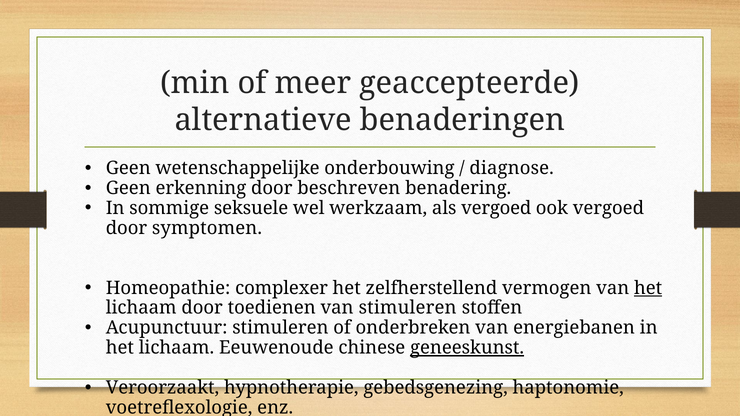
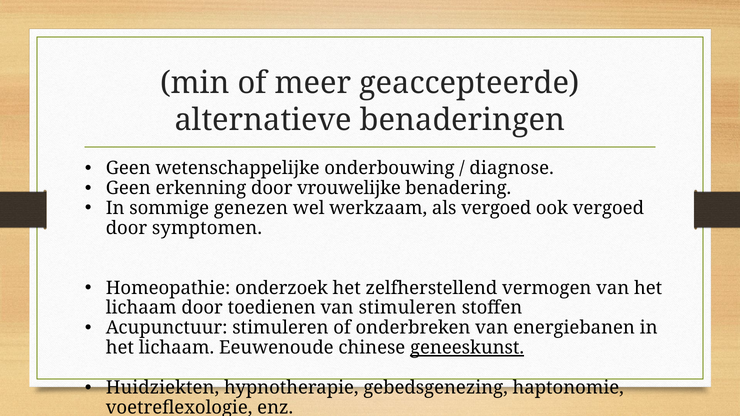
beschreven: beschreven -> vrouwelijke (349, 188)
seksuele: seksuele -> genezen (251, 208)
complexer: complexer -> onderzoek (282, 288)
het underline: present -> none (648, 288)
Veroorzaakt: Veroorzaakt -> Huidziekten (162, 388)
